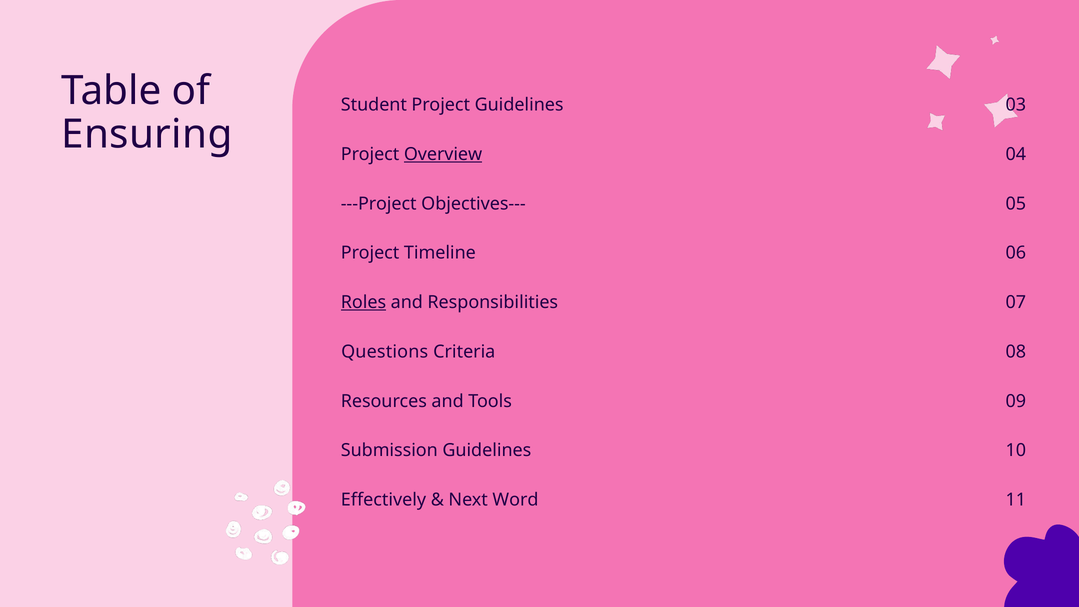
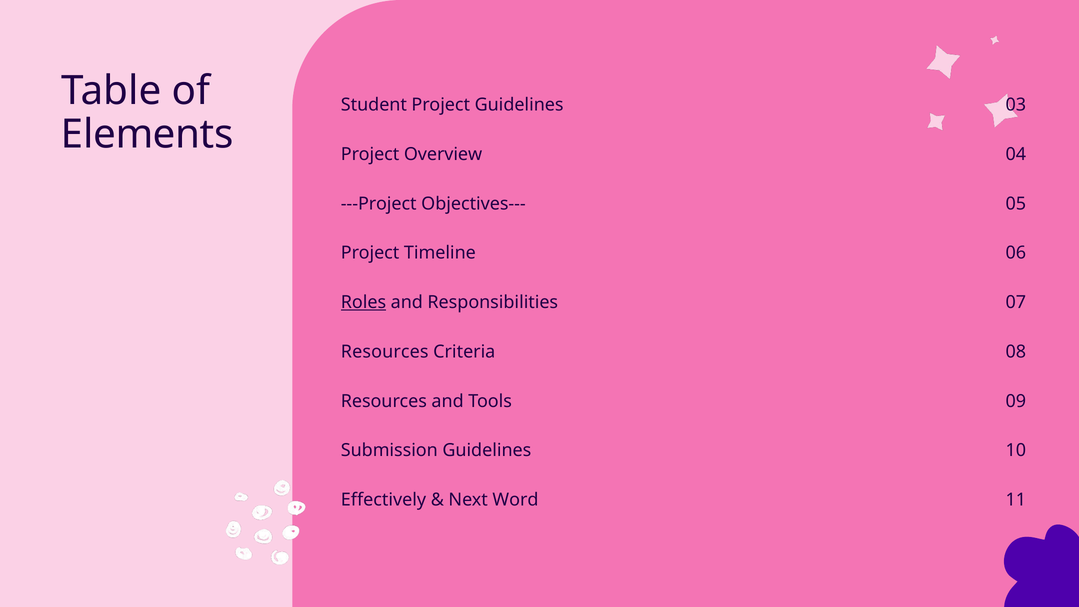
Ensuring: Ensuring -> Elements (147, 134)
Overview underline: present -> none (443, 154)
Questions: Questions -> Resources (385, 352)
